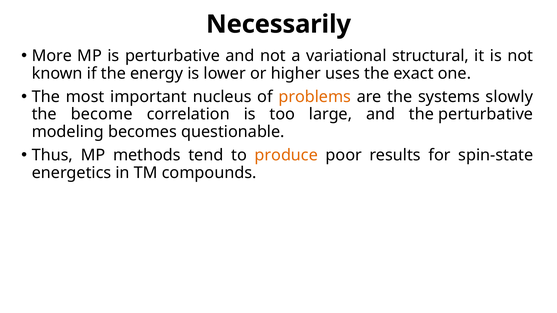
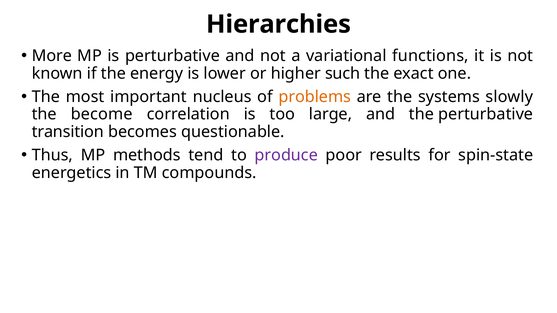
Necessarily: Necessarily -> Hierarchies (278, 24)
structural: structural -> functions (430, 56)
uses: uses -> such (343, 74)
modeling: modeling -> transition (68, 132)
produce colour: orange -> purple (286, 155)
